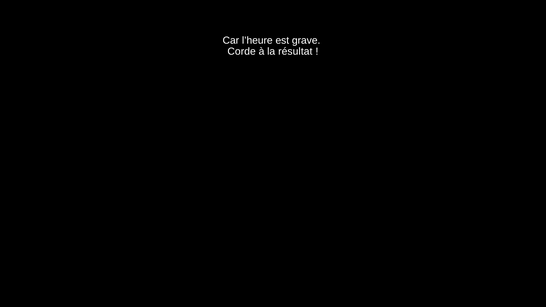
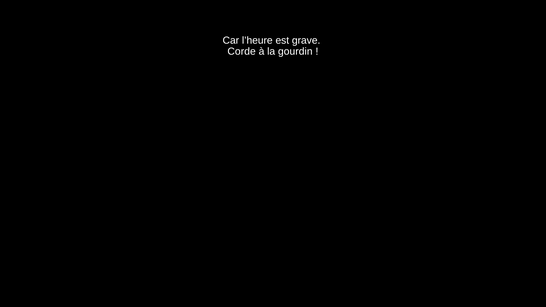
résultat: résultat -> gourdin (295, 51)
